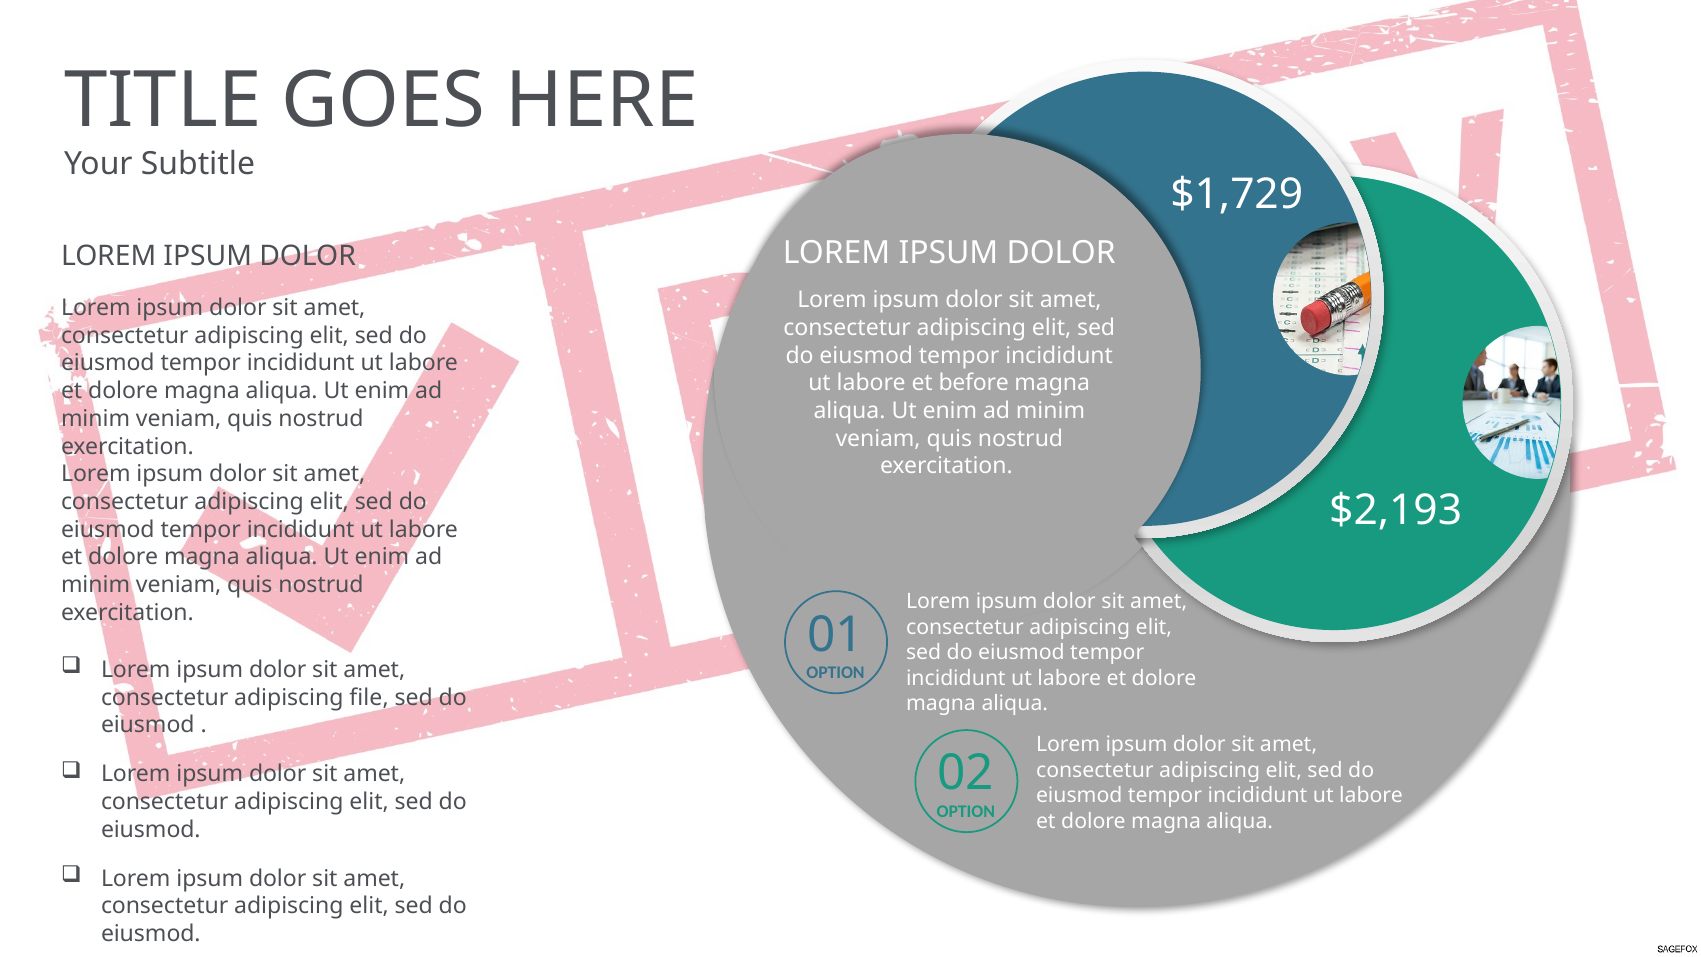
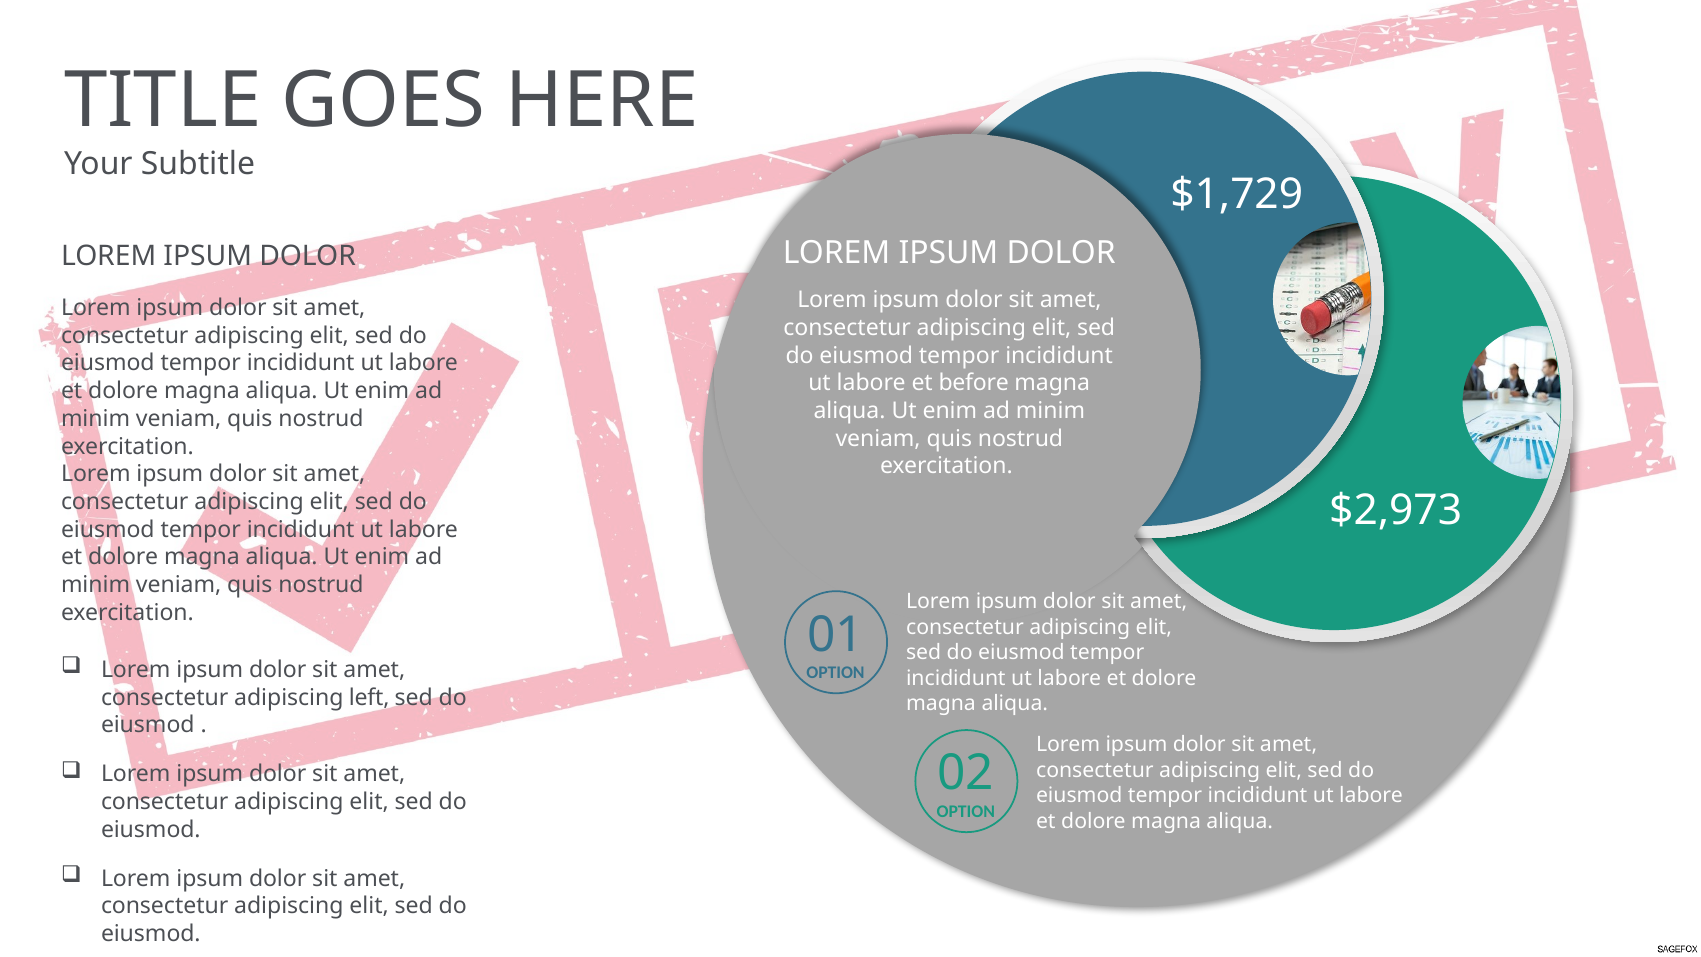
$2,193: $2,193 -> $2,973 (1396, 511)
file: file -> left (369, 698)
